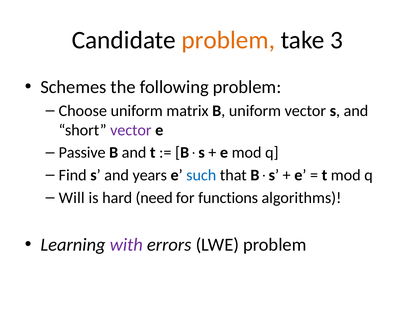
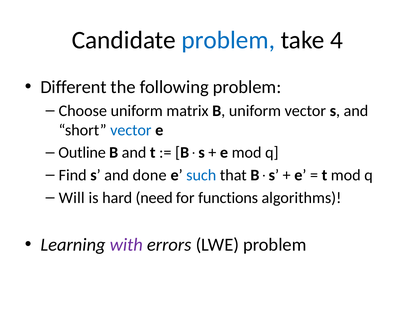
problem colour: orange -> blue (228, 40)
3: 3 -> 4 (337, 40)
Schemes: Schemes -> Different (74, 87)
vector colour: purple -> blue (131, 130)
Passive: Passive -> Outline (82, 153)
years: years -> done (150, 175)
